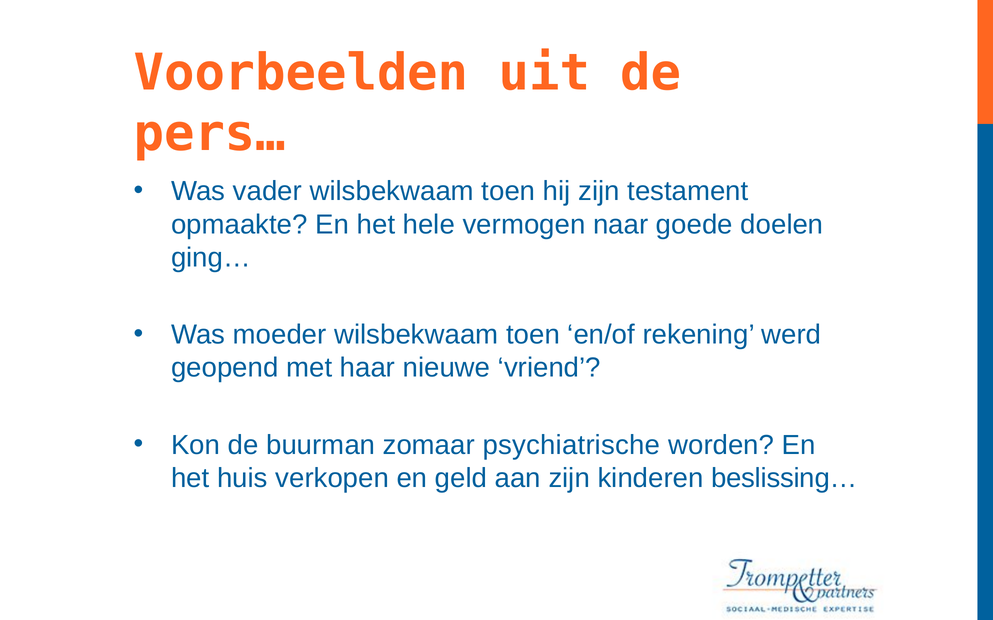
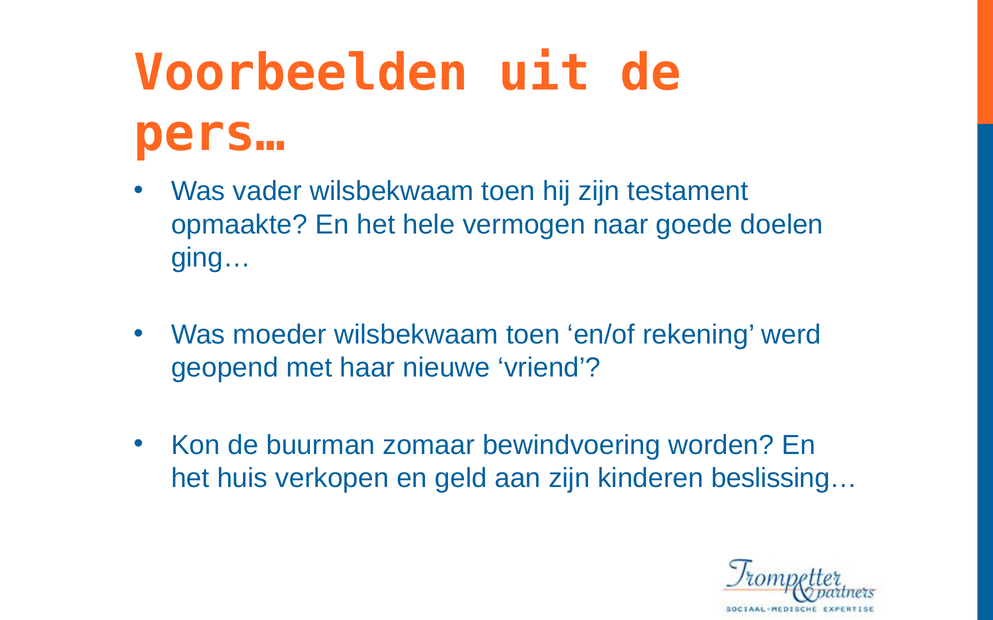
psychiatrische: psychiatrische -> bewindvoering (572, 445)
